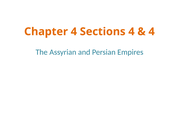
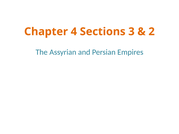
Sections 4: 4 -> 3 (131, 32)
4: 4 -> 2 (152, 32)
